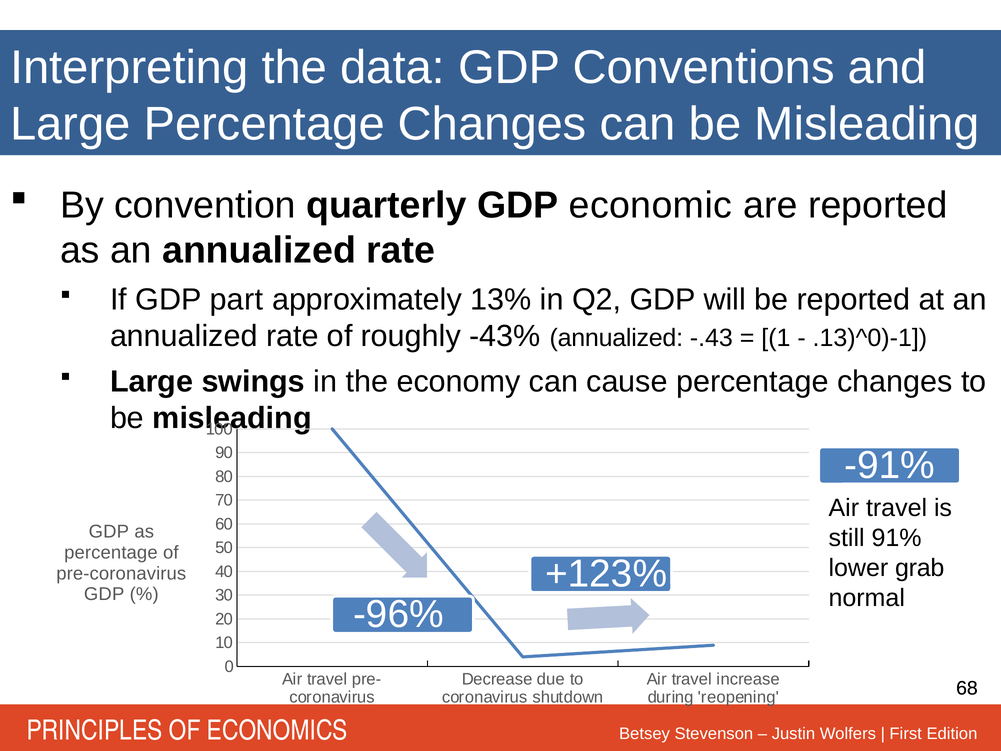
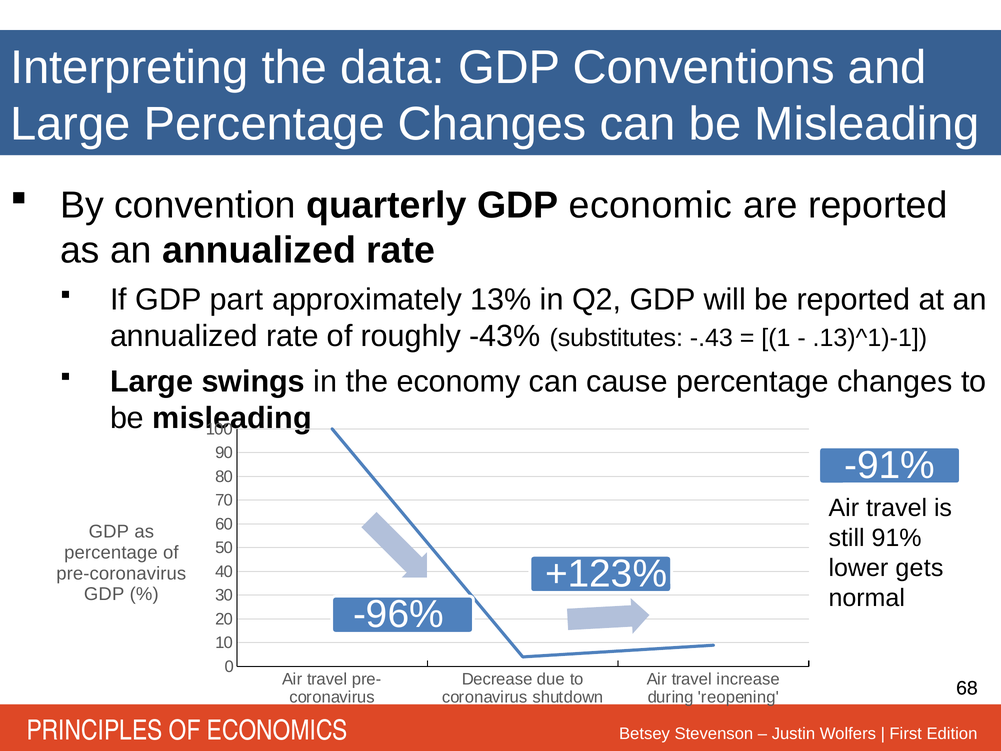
-43% annualized: annualized -> substitutes (616, 338)
.13)^0)-1: .13)^0)-1 -> .13)^1)-1 (870, 338)
grab: grab -> gets (919, 568)
